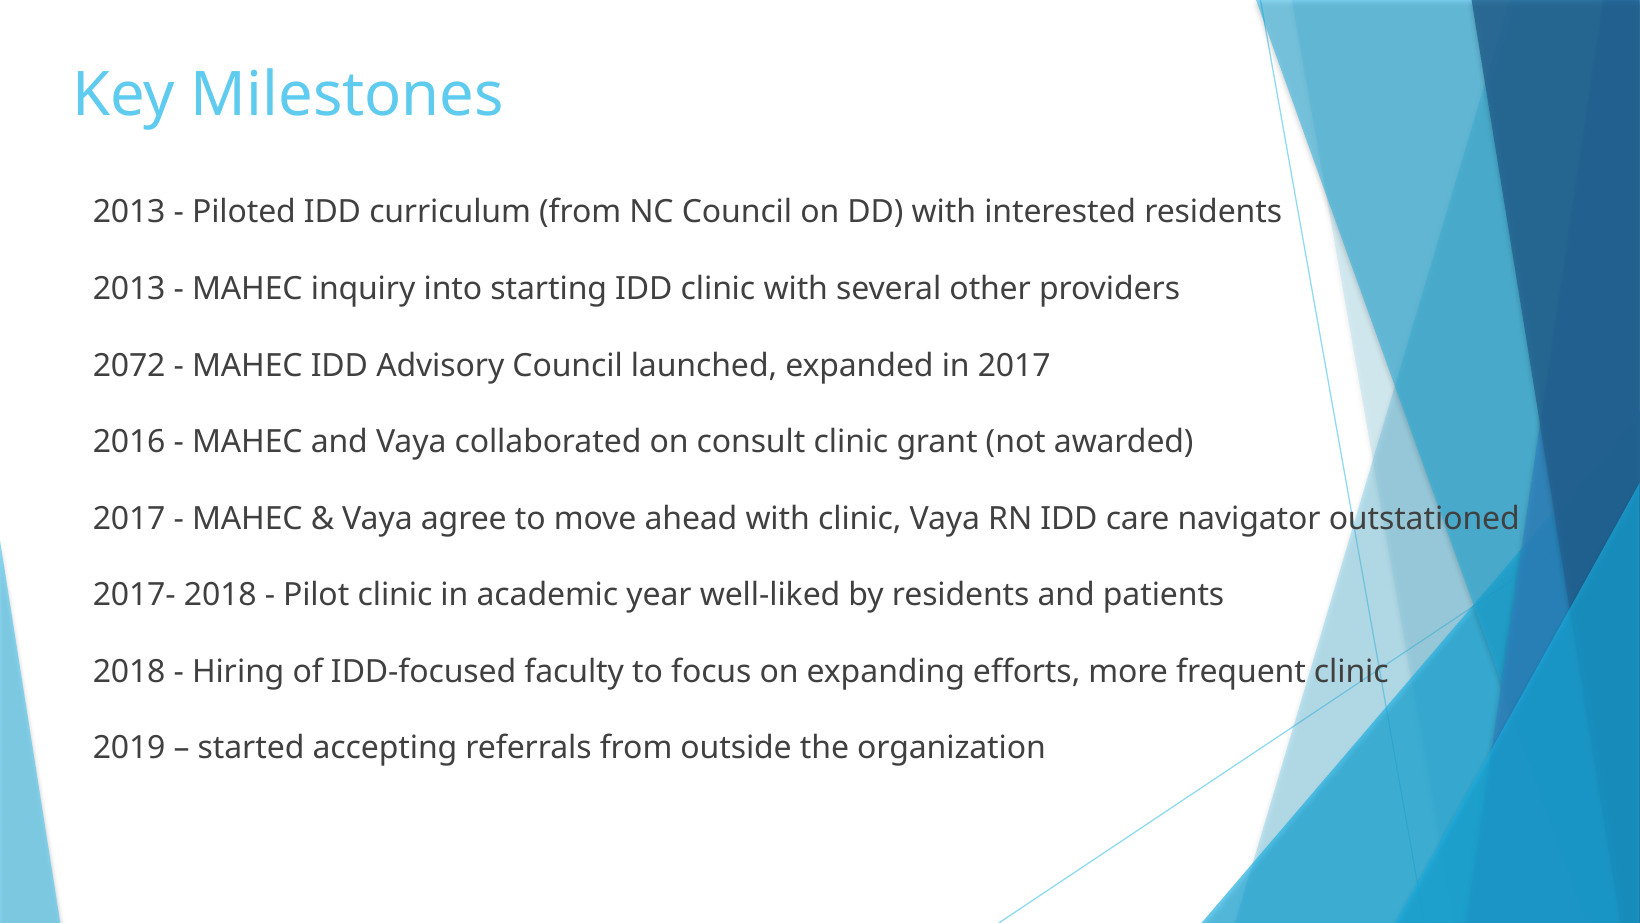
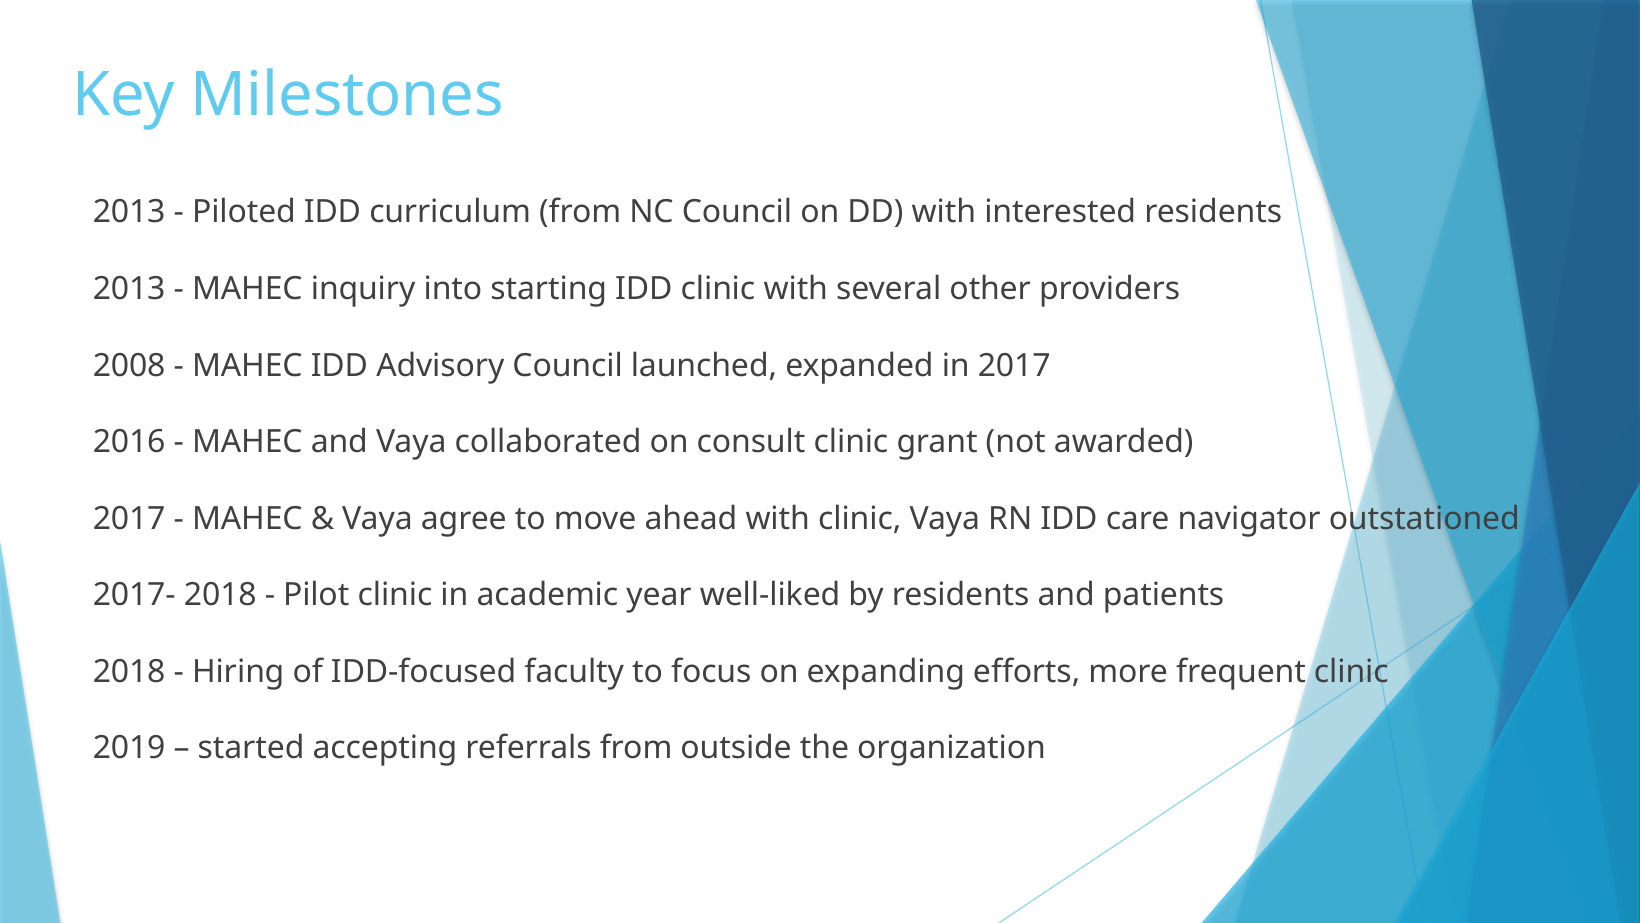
2072: 2072 -> 2008 (129, 365)
